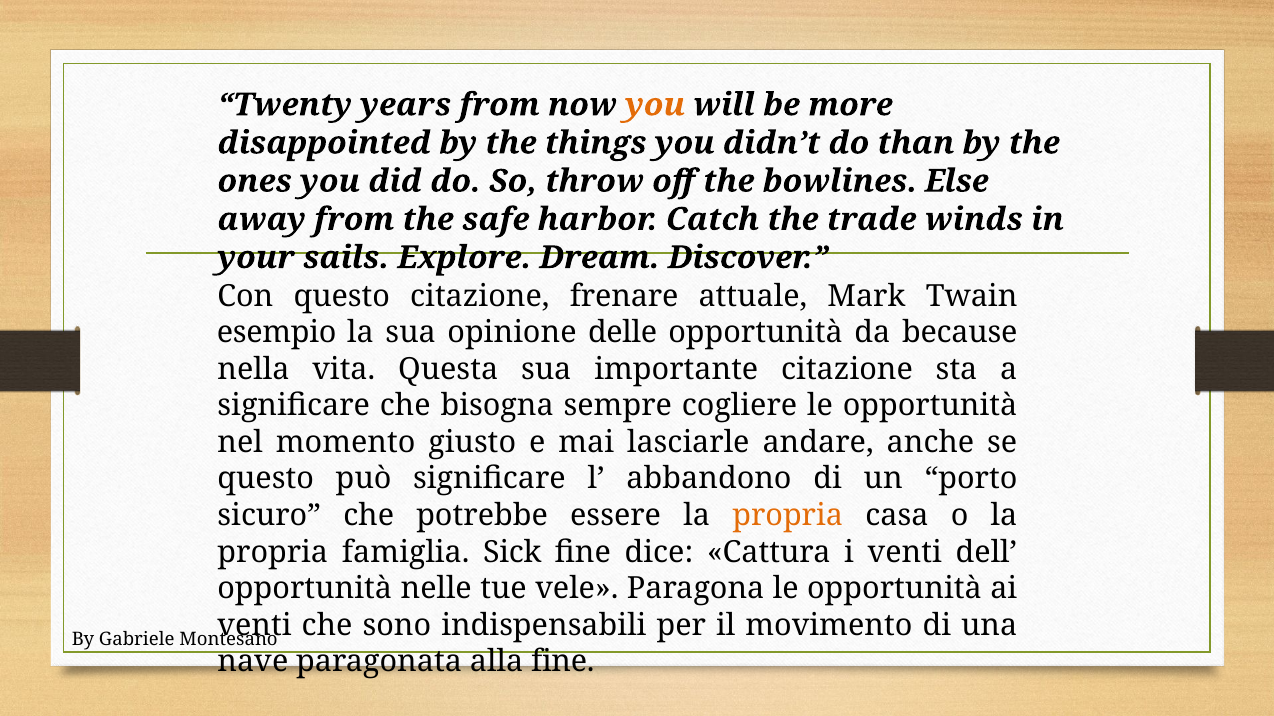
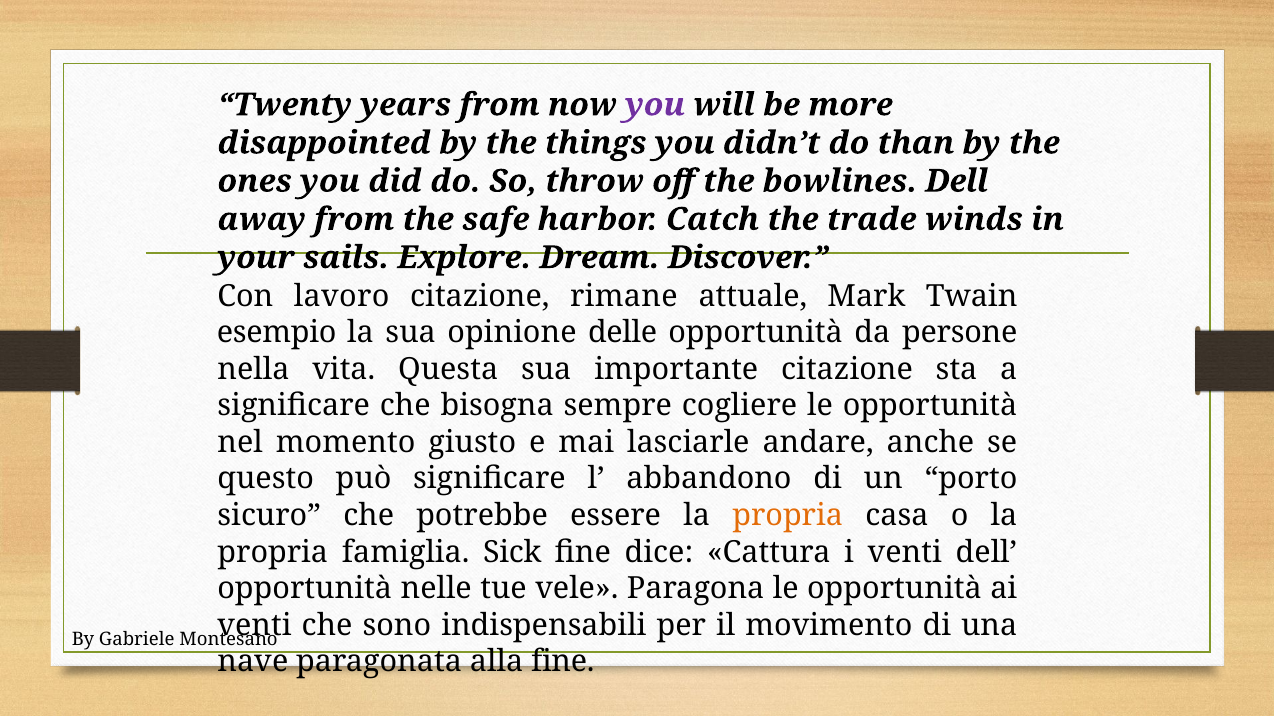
you colour: orange -> purple (655, 105)
bowlines Else: Else -> Dell (957, 181)
Con questo: questo -> lavoro (342, 296)
frenare: frenare -> rimane (624, 296)
because: because -> persone (960, 333)
